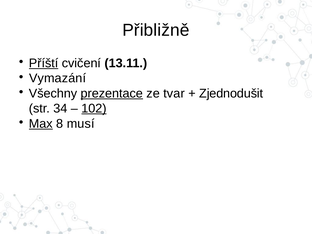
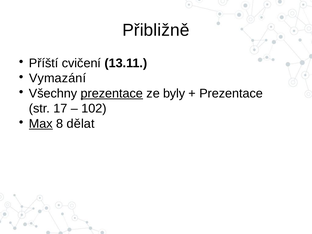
Příští underline: present -> none (44, 63)
tvar: tvar -> byly (174, 93)
Zjednodušit: Zjednodušit -> Prezentace (231, 93)
34: 34 -> 17 (60, 109)
102 underline: present -> none (94, 109)
musí: musí -> dělat (81, 124)
